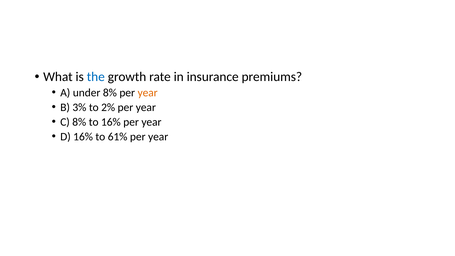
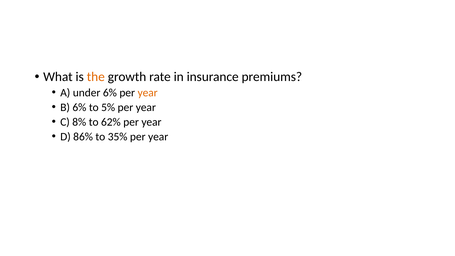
the colour: blue -> orange (96, 77)
under 8%: 8% -> 6% (110, 93)
B 3%: 3% -> 6% (79, 107)
2%: 2% -> 5% (108, 107)
to 16%: 16% -> 62% (111, 122)
D 16%: 16% -> 86% (83, 137)
61%: 61% -> 35% (118, 137)
